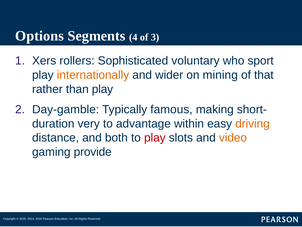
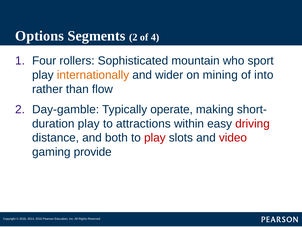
Segments 4: 4 -> 2 (133, 37)
3: 3 -> 4 (155, 37)
Xers: Xers -> Four (44, 61)
voluntary: voluntary -> mountain (196, 61)
that: that -> into (264, 75)
than play: play -> flow (102, 89)
famous: famous -> operate (172, 109)
very: very -> play (89, 123)
advantage: advantage -> attractions (143, 123)
driving colour: orange -> red (252, 123)
video colour: orange -> red (233, 138)
